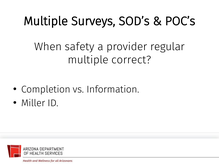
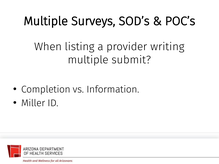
safety: safety -> listing (80, 47)
regular: regular -> writing (167, 47)
correct: correct -> submit (131, 60)
